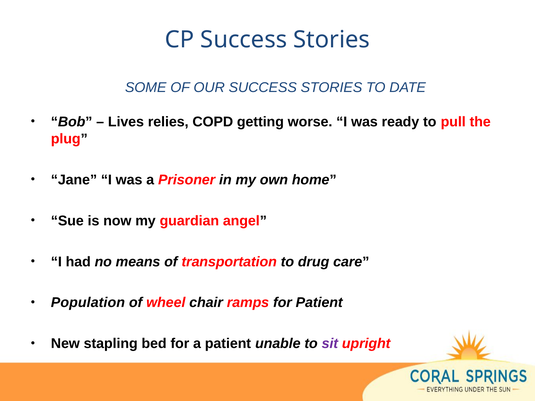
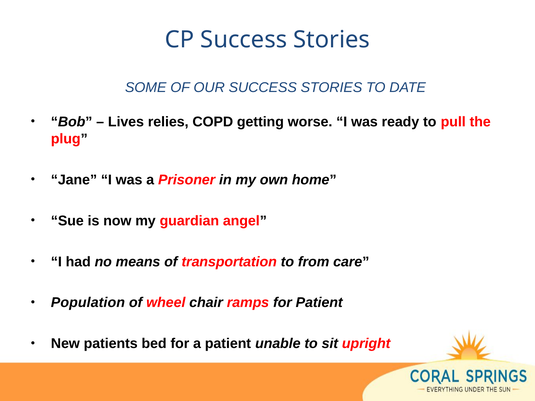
drug: drug -> from (314, 262)
stapling: stapling -> patients (111, 344)
sit colour: purple -> black (330, 344)
